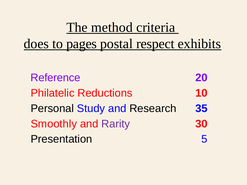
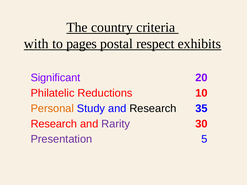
method: method -> country (112, 27)
does: does -> with (36, 44)
Reference: Reference -> Significant (55, 78)
Personal colour: black -> orange (52, 109)
Smoothly: Smoothly -> Research (54, 124)
Presentation colour: black -> purple (61, 139)
